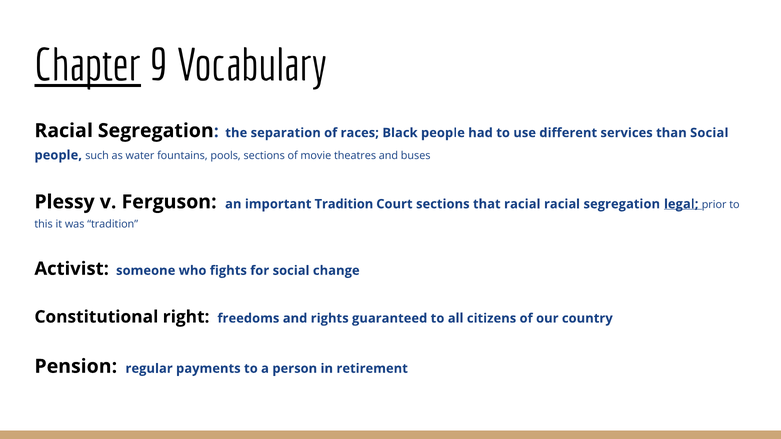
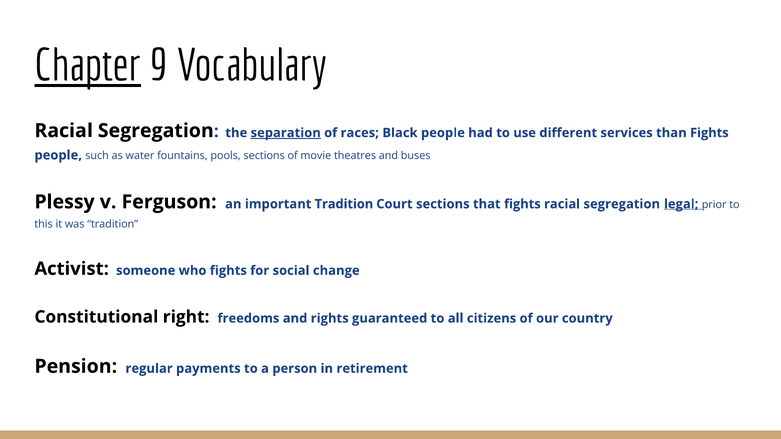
separation underline: none -> present (286, 133)
than Social: Social -> Fights (709, 133)
that racial: racial -> fights (522, 204)
